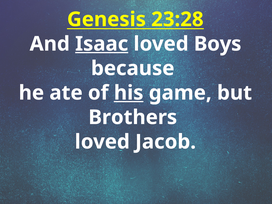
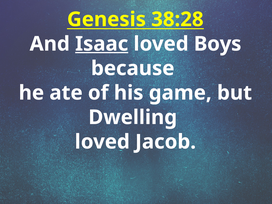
23:28: 23:28 -> 38:28 (177, 19)
his underline: present -> none (129, 93)
Brothers: Brothers -> Dwelling (133, 117)
